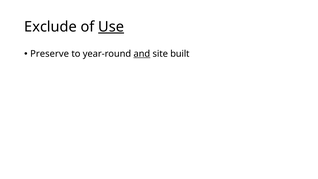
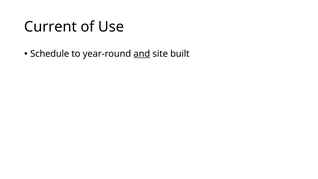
Exclude: Exclude -> Current (51, 27)
Use underline: present -> none (111, 27)
Preserve: Preserve -> Schedule (50, 54)
